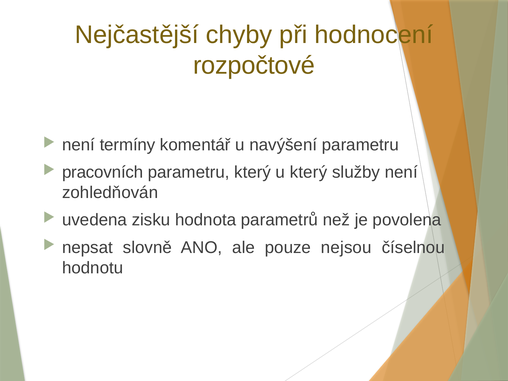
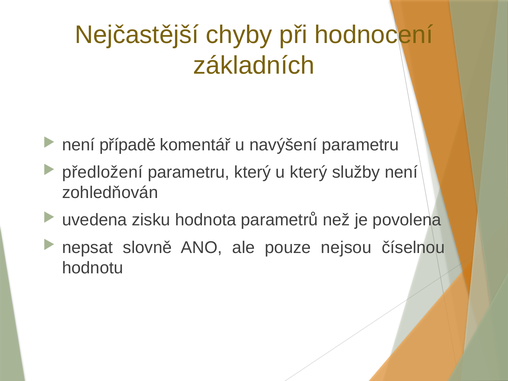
rozpočtové: rozpočtové -> základních (254, 65)
termíny: termíny -> případě (128, 145)
pracovních: pracovních -> předložení (102, 172)
